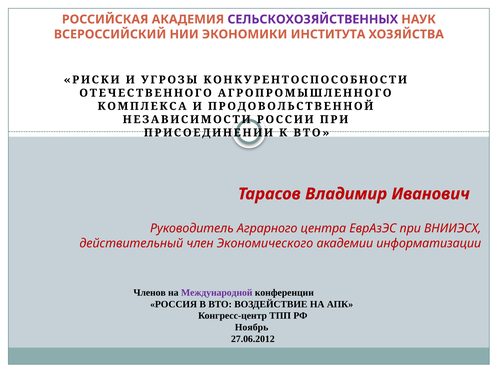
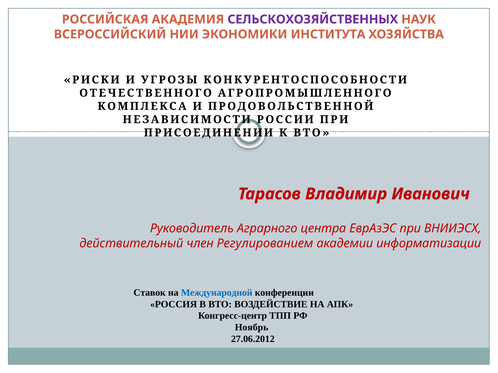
Экономического: Экономического -> Регулированием (265, 244)
Членов: Членов -> Ставок (150, 293)
Международной colour: purple -> blue (217, 293)
